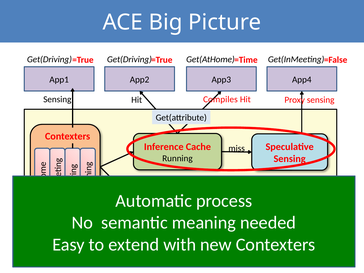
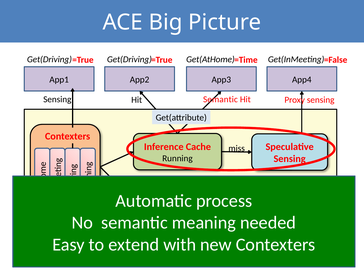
Compiles: Compiles -> Semantic (220, 99)
